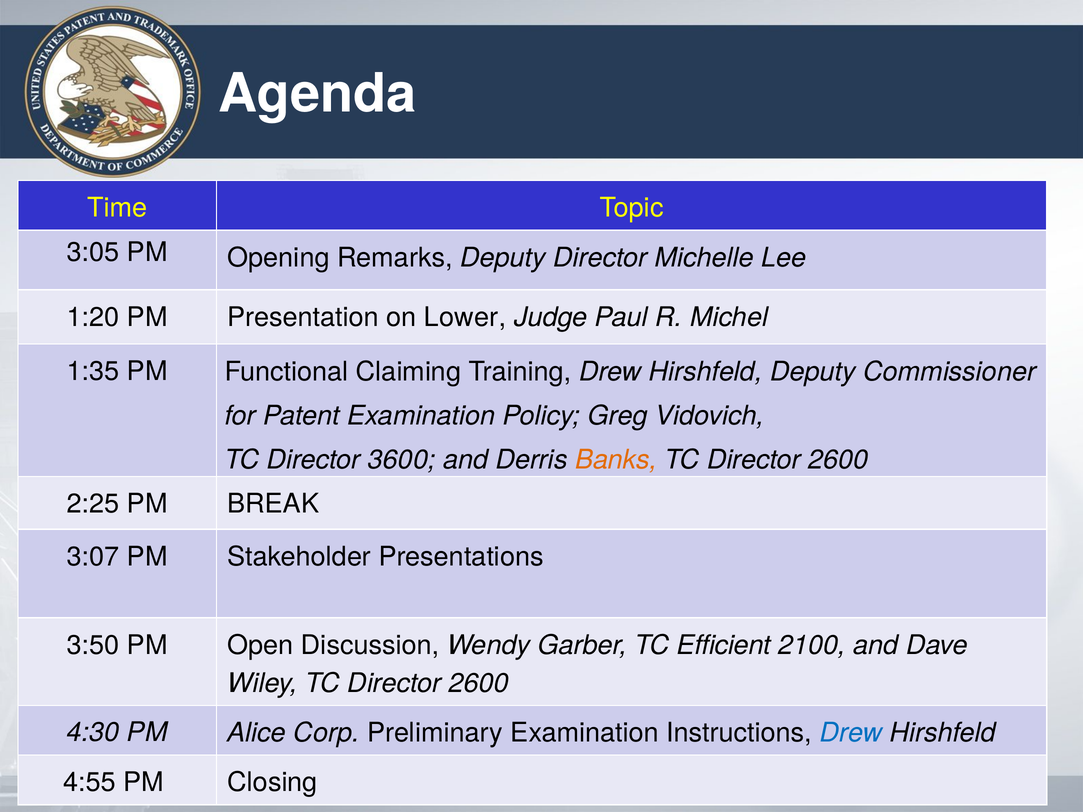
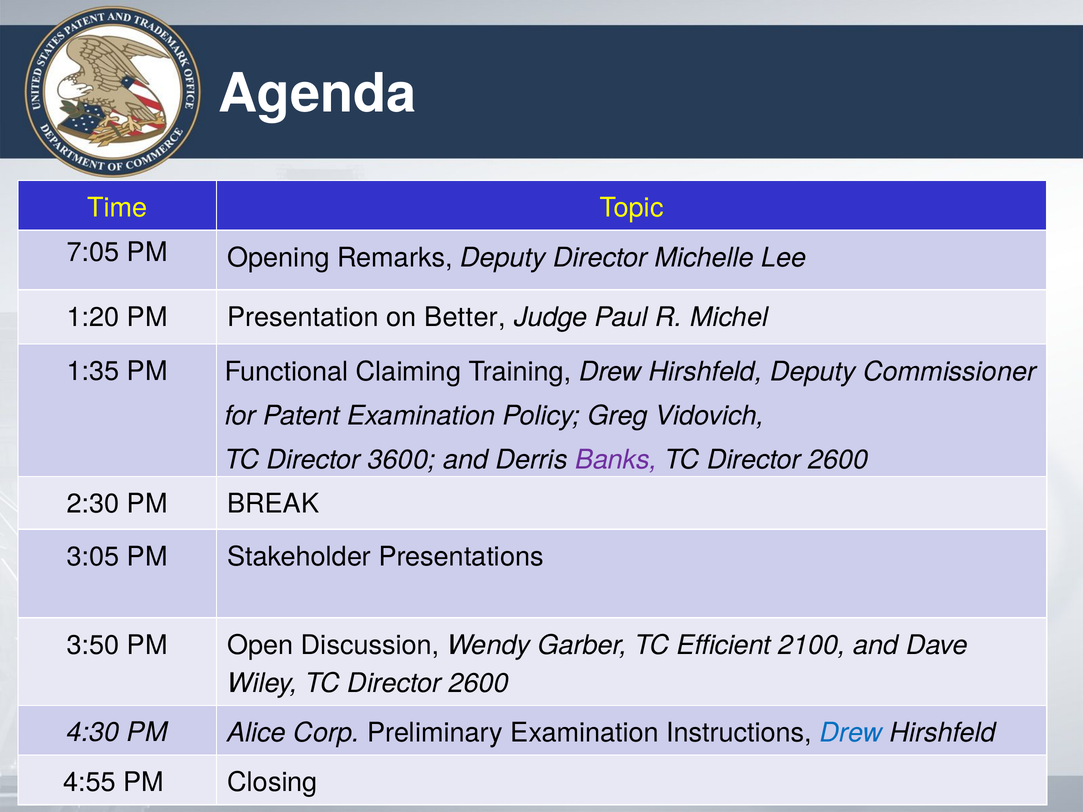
3:05: 3:05 -> 7:05 (93, 252)
Lower: Lower -> Better (465, 317)
Banks colour: orange -> purple (616, 460)
2:25: 2:25 -> 2:30 (93, 504)
3:07: 3:07 -> 3:05 (93, 557)
